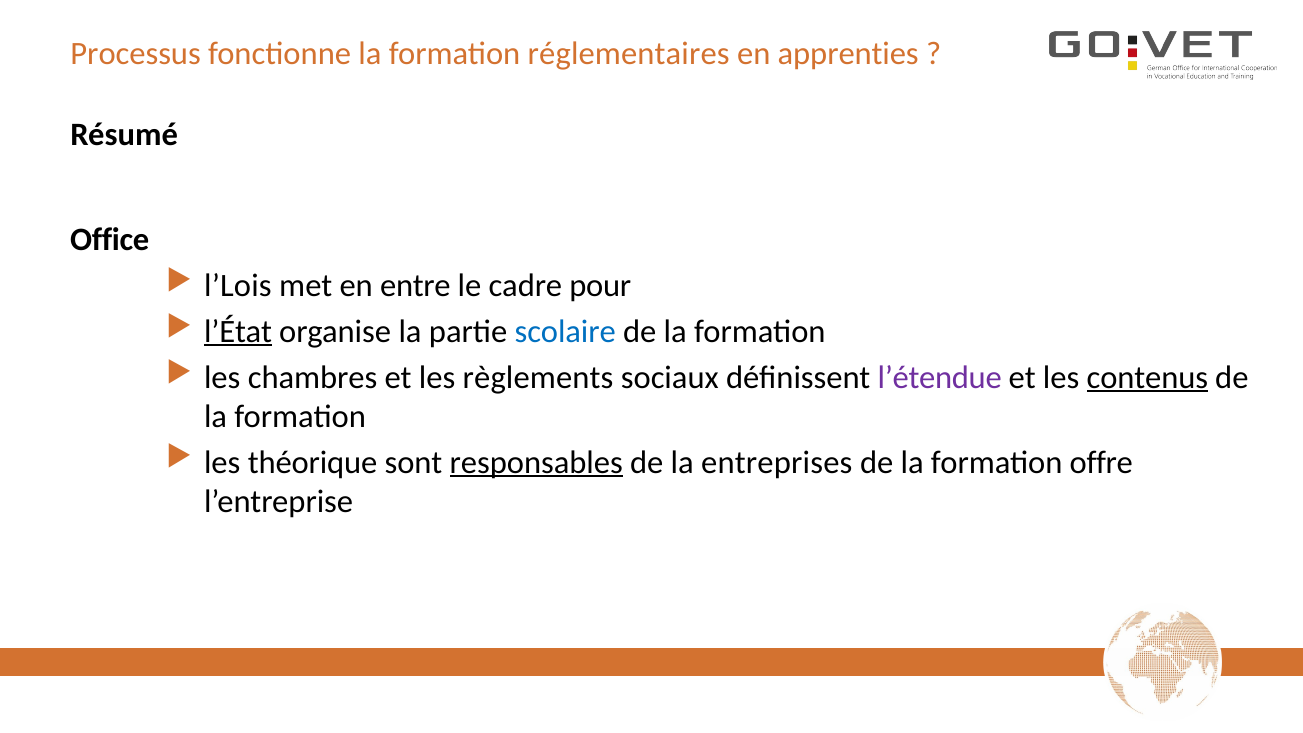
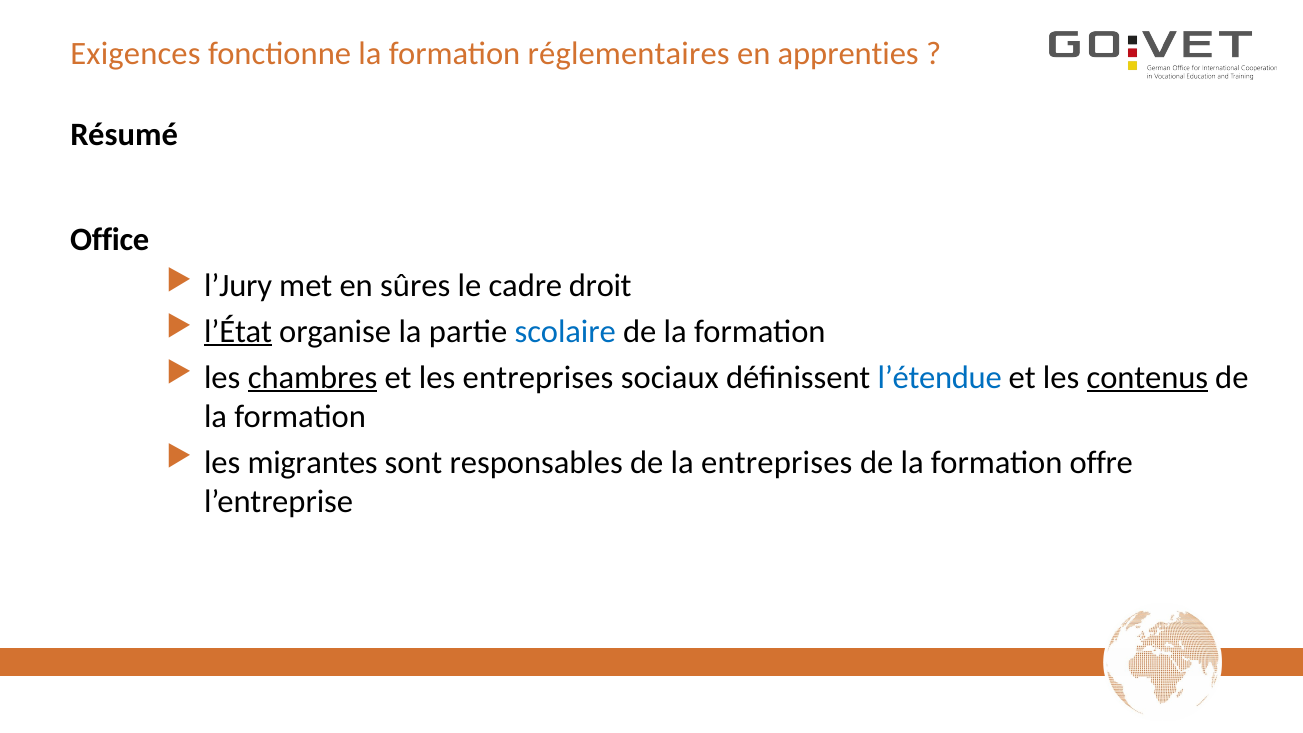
Processus: Processus -> Exigences (136, 54)
l’Lois: l’Lois -> l’Jury (238, 286)
entre: entre -> sûres (415, 286)
pour: pour -> droit (600, 286)
chambres underline: none -> present (313, 377)
les règlements: règlements -> entreprises (538, 377)
l’étendue colour: purple -> blue (940, 377)
théorique: théorique -> migrantes (313, 462)
responsables underline: present -> none (536, 462)
